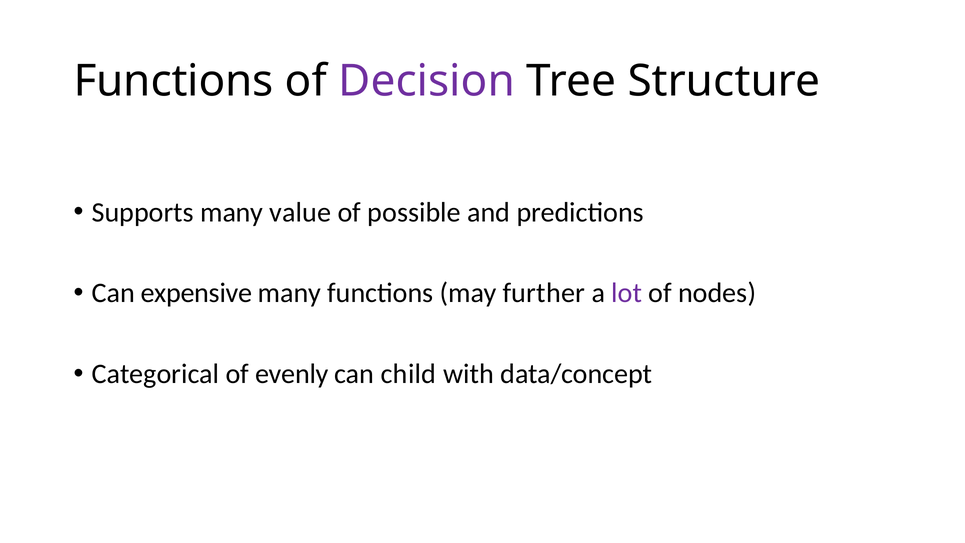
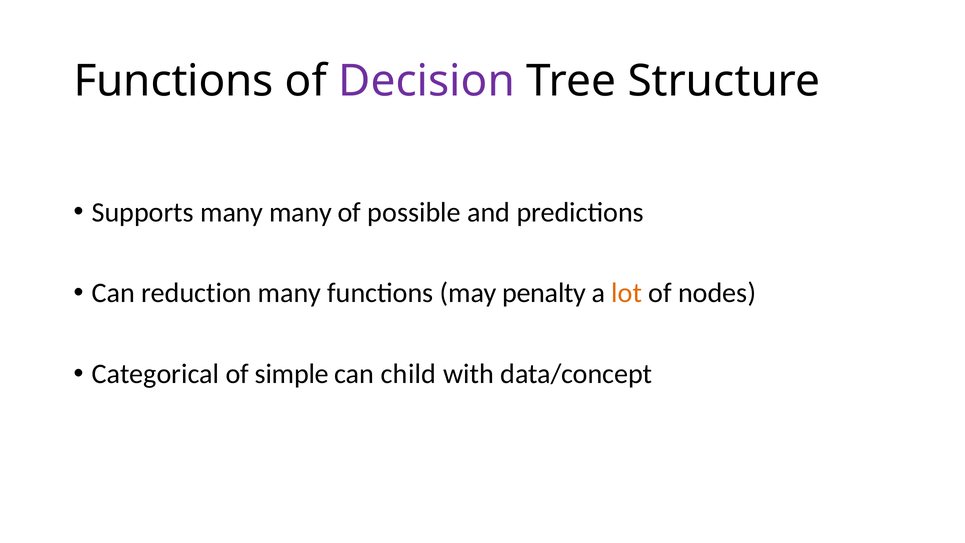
many value: value -> many (300, 212)
expensive: expensive -> reduction (196, 293)
further: further -> penalty (544, 293)
lot colour: purple -> orange (627, 293)
evenly: evenly -> simple (292, 374)
